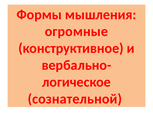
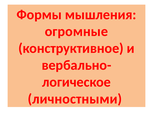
сознательной: сознательной -> личностными (75, 99)
